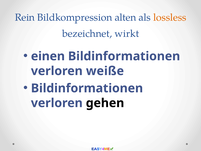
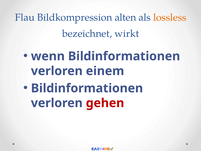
Rein: Rein -> Flau (25, 17)
einen: einen -> wenn (48, 56)
weiße: weiße -> einem (105, 71)
gehen colour: black -> red (105, 103)
